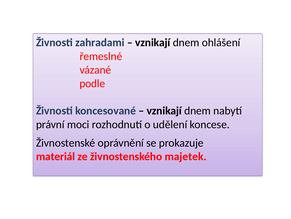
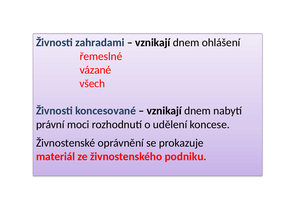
podle: podle -> všech (92, 83)
majetek: majetek -> podniku (186, 156)
